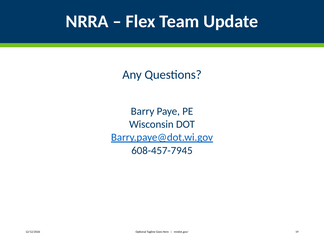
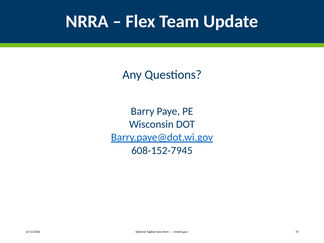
608-457-7945: 608-457-7945 -> 608-152-7945 (162, 150)
